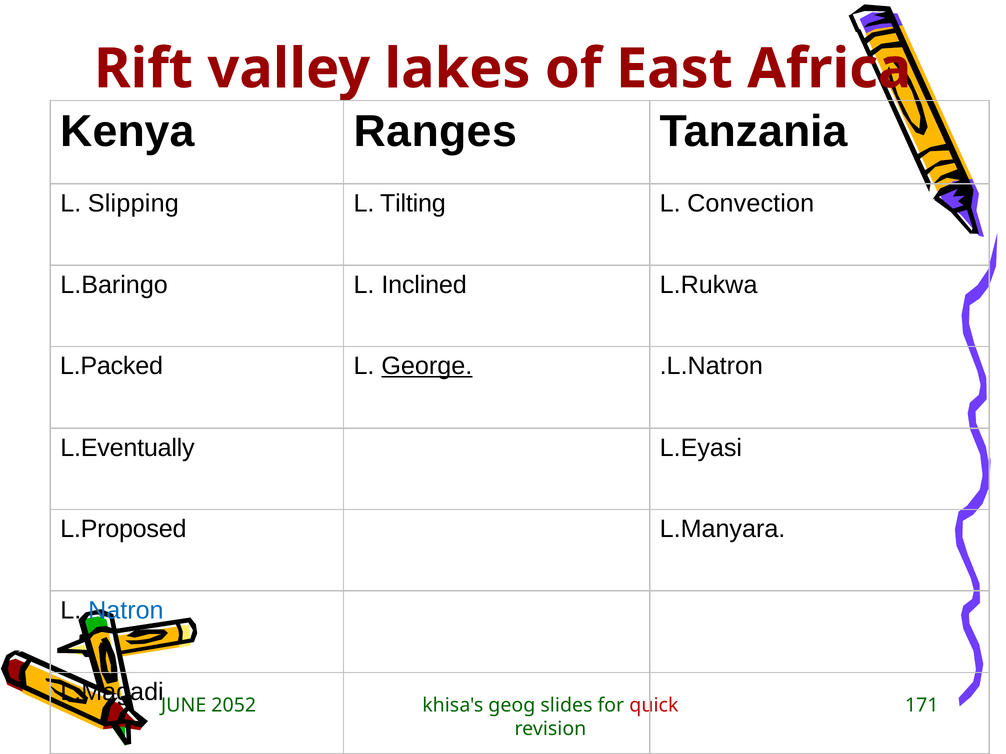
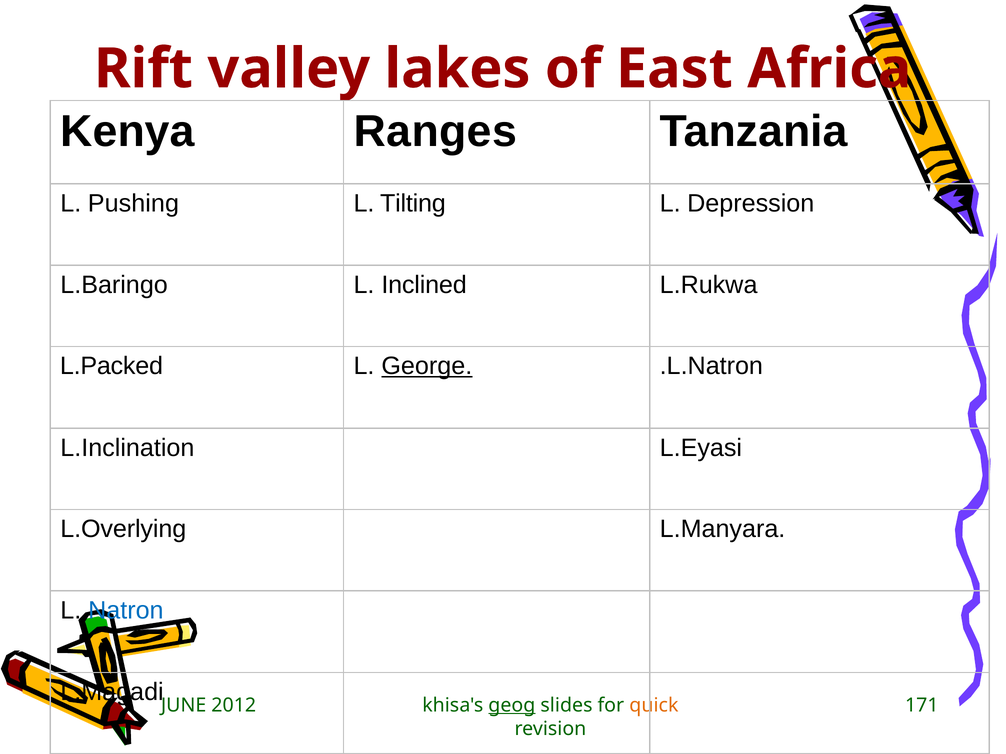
Slipping: Slipping -> Pushing (133, 203)
Convection: Convection -> Depression (751, 203)
L.Eventually: L.Eventually -> L.Inclination (127, 448)
L.Proposed: L.Proposed -> L.Overlying (123, 529)
2052: 2052 -> 2012 (234, 706)
geog underline: none -> present (512, 706)
quick colour: red -> orange (654, 706)
